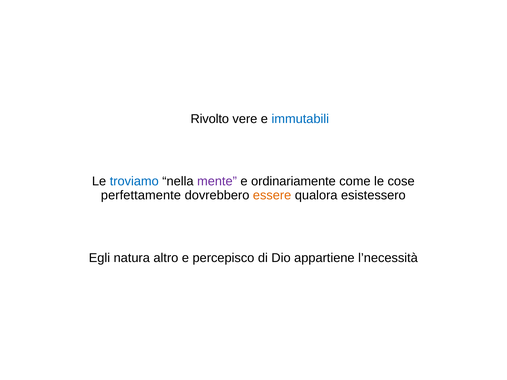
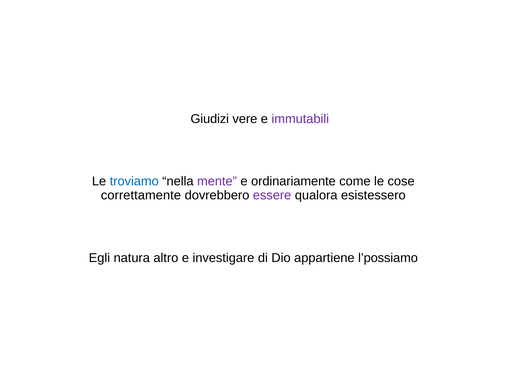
Rivolto: Rivolto -> Giudizi (210, 119)
immutabili colour: blue -> purple (300, 119)
perfettamente: perfettamente -> correttamente (141, 196)
essere colour: orange -> purple (272, 196)
percepisco: percepisco -> investigare (223, 258)
l’necessità: l’necessità -> l’possiamo (388, 258)
